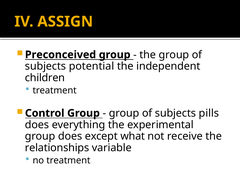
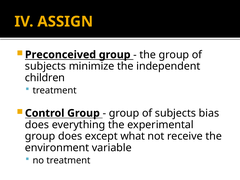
potential: potential -> minimize (92, 66)
pills: pills -> bias (209, 113)
relationships: relationships -> environment (57, 148)
